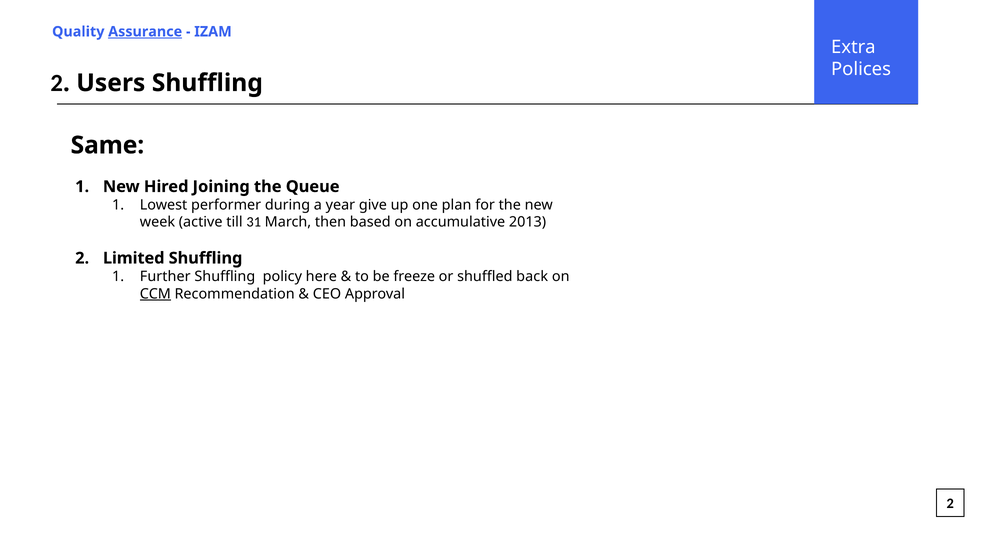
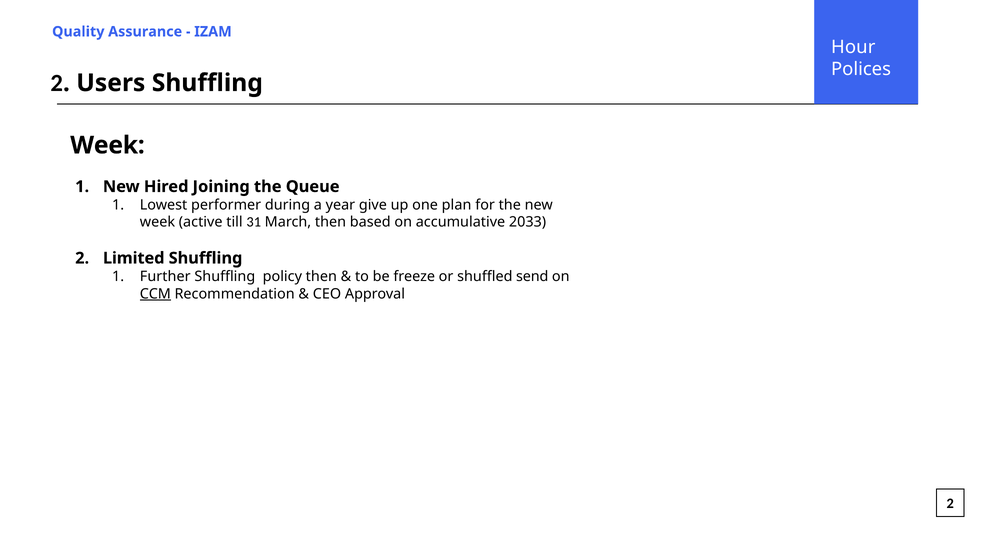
Assurance underline: present -> none (145, 32)
Extra: Extra -> Hour (853, 47)
Same: Same -> Week (107, 145)
2013: 2013 -> 2033 (528, 222)
policy here: here -> then (321, 276)
back: back -> send (532, 276)
